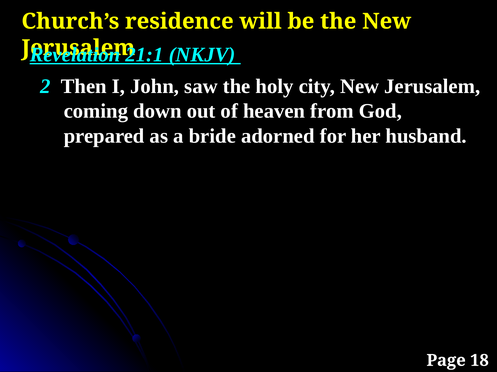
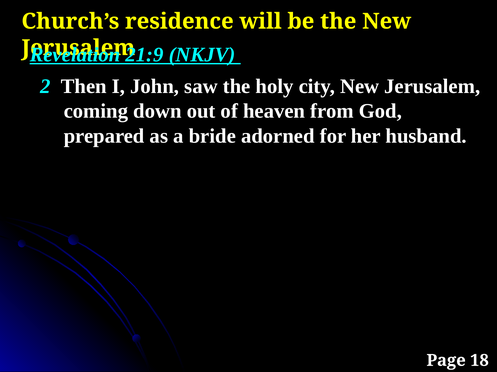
21:1: 21:1 -> 21:9 (145, 55)
